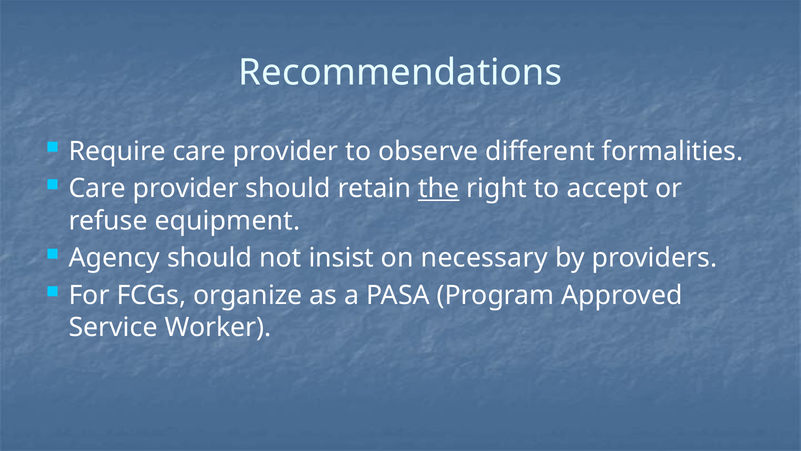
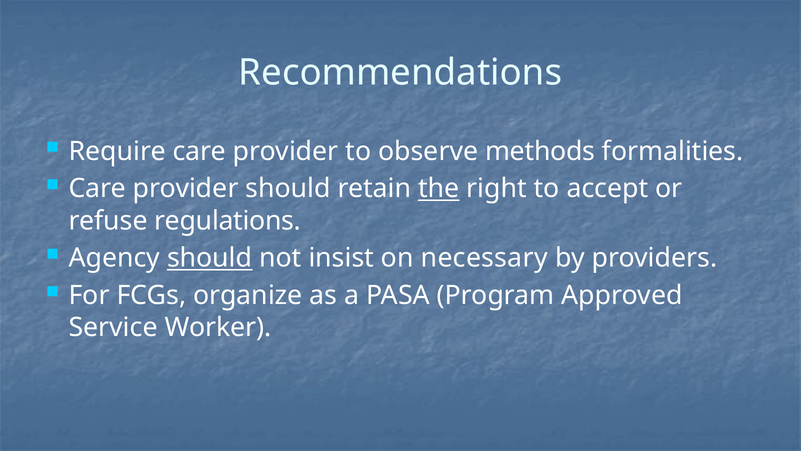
different: different -> methods (540, 151)
equipment: equipment -> regulations (228, 220)
should underline: none -> present (210, 258)
